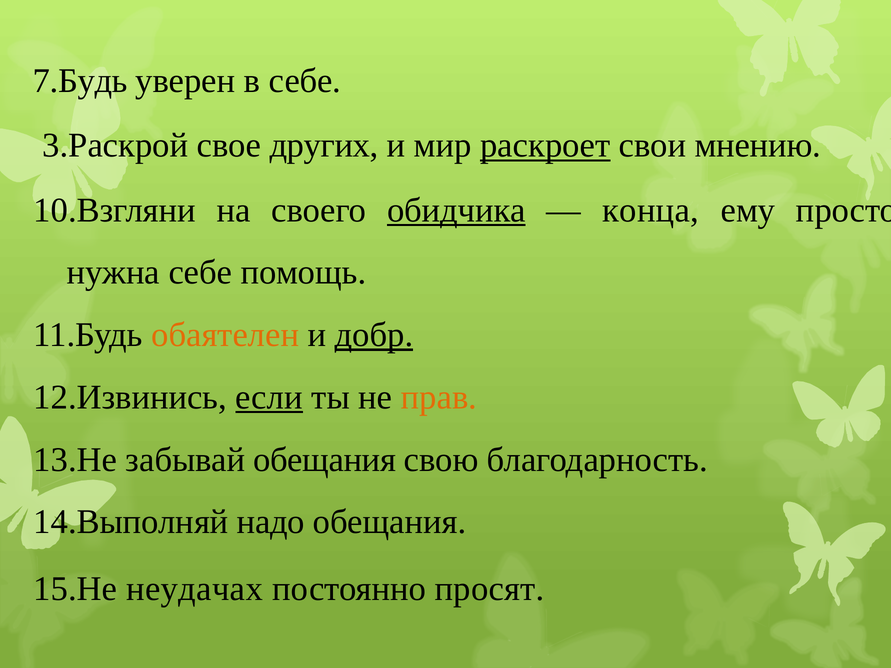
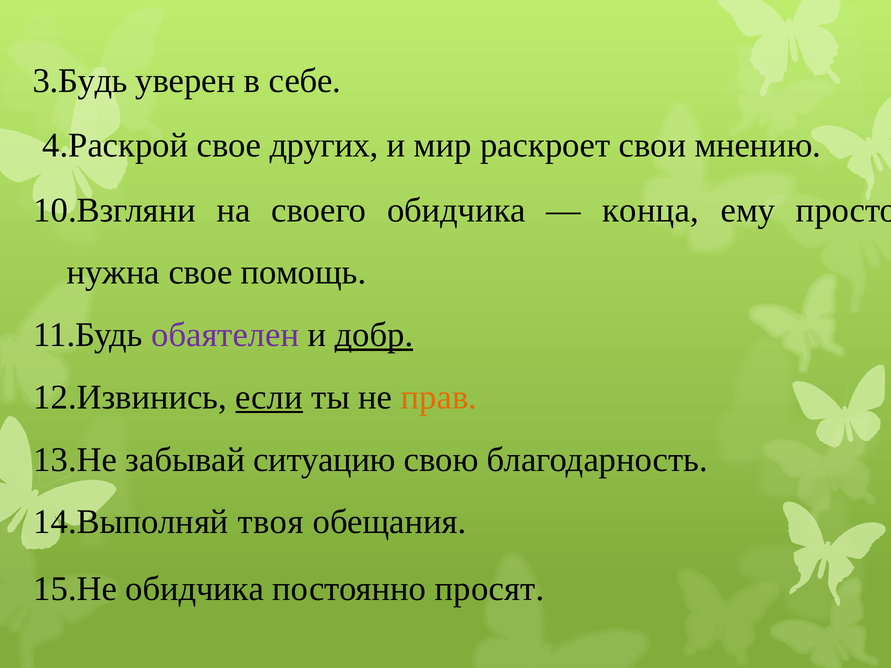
7.Будь: 7.Будь -> 3.Будь (80, 81)
3.Раскрой: 3.Раскрой -> 4.Раскрой (115, 146)
раскроет underline: present -> none (545, 146)
обидчика underline: present -> none (456, 210)
нужна себе: себе -> свое (200, 273)
обаятелен colour: orange -> purple (225, 335)
забывай обещания: обещания -> ситуацию (325, 460)
надо: надо -> твоя (271, 522)
неудачах: неудачах -> обидчика (195, 589)
